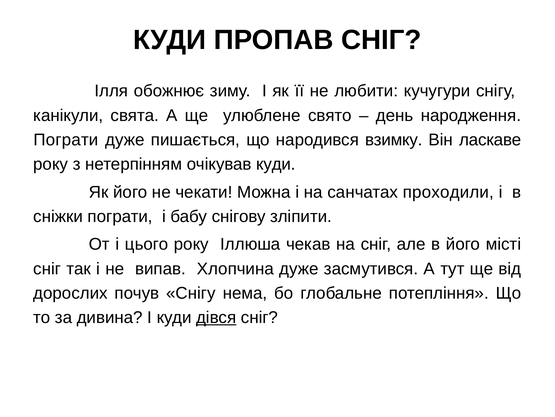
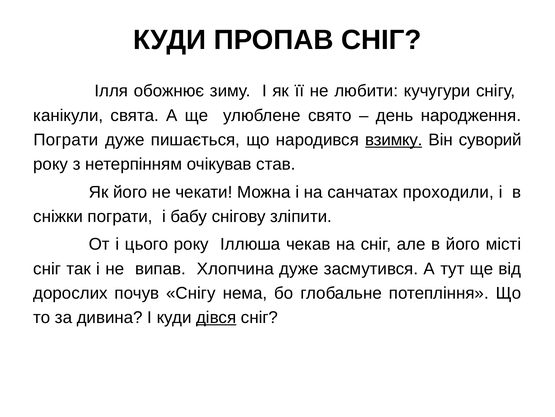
взимку underline: none -> present (394, 140)
ласкаве: ласкаве -> суворий (490, 140)
очікував куди: куди -> став (276, 164)
